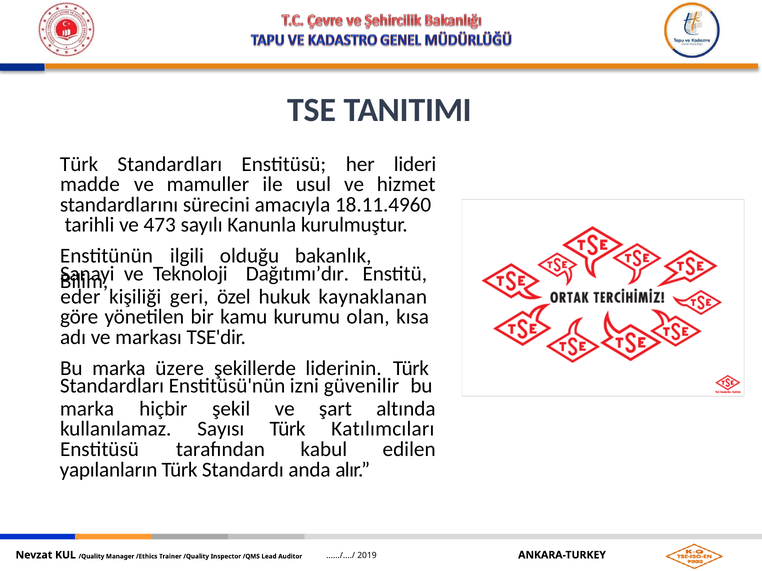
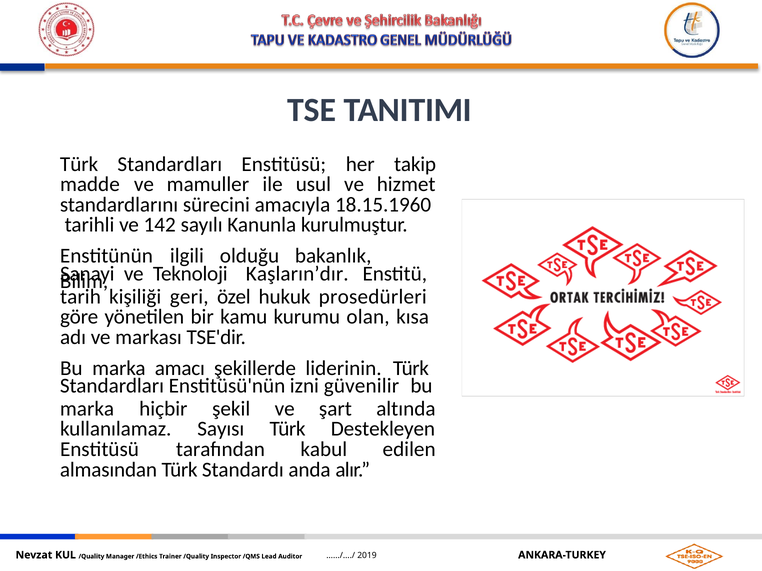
lideri: lideri -> takip (415, 164)
18.11.4960: 18.11.4960 -> 18.15.1960 (383, 205)
473: 473 -> 142 (160, 225)
Dağıtımı’dır: Dağıtımı’dır -> Kaşların’dır (297, 274)
eder: eder -> tarih (80, 297)
kaynaklanan: kaynaklanan -> prosedürleri (373, 297)
üzere: üzere -> amacı (180, 368)
Katılımcıları: Katılımcıları -> Destekleyen (383, 429)
yapılanların: yapılanların -> almasından (109, 470)
